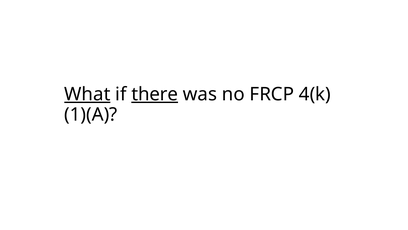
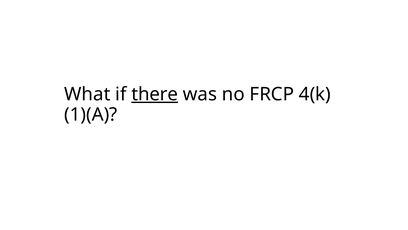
What underline: present -> none (87, 94)
